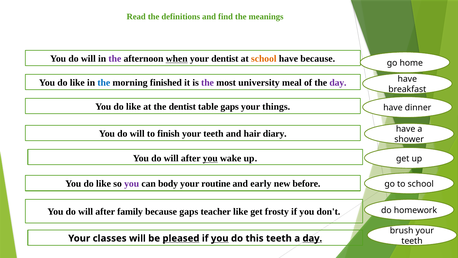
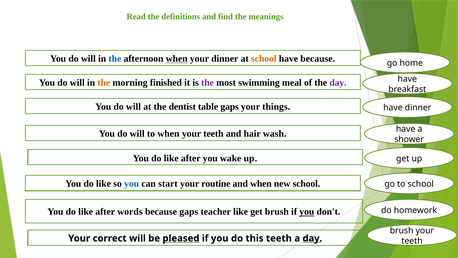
the colour: purple -> blue (115, 59)
your dentist: dentist -> dinner (225, 59)
like: like -> will (77, 83)
the colour: blue -> orange (104, 83)
university: university -> swimming (259, 83)
like: like -> will (133, 106)
to finish: finish -> when (168, 134)
diary: diary -> wash (275, 134)
will: will -> like (171, 158)
you underline: present -> none (210, 158)
you colour: purple -> blue (132, 184)
body: body -> start (168, 184)
and early: early -> when (261, 184)
new before: before -> school (306, 184)
will: will -> like (86, 211)
family: family -> words (130, 211)
get frosty: frosty -> brush (277, 211)
you underline: none -> present (307, 211)
classes: classes -> correct (110, 238)
you underline: present -> none (220, 238)
